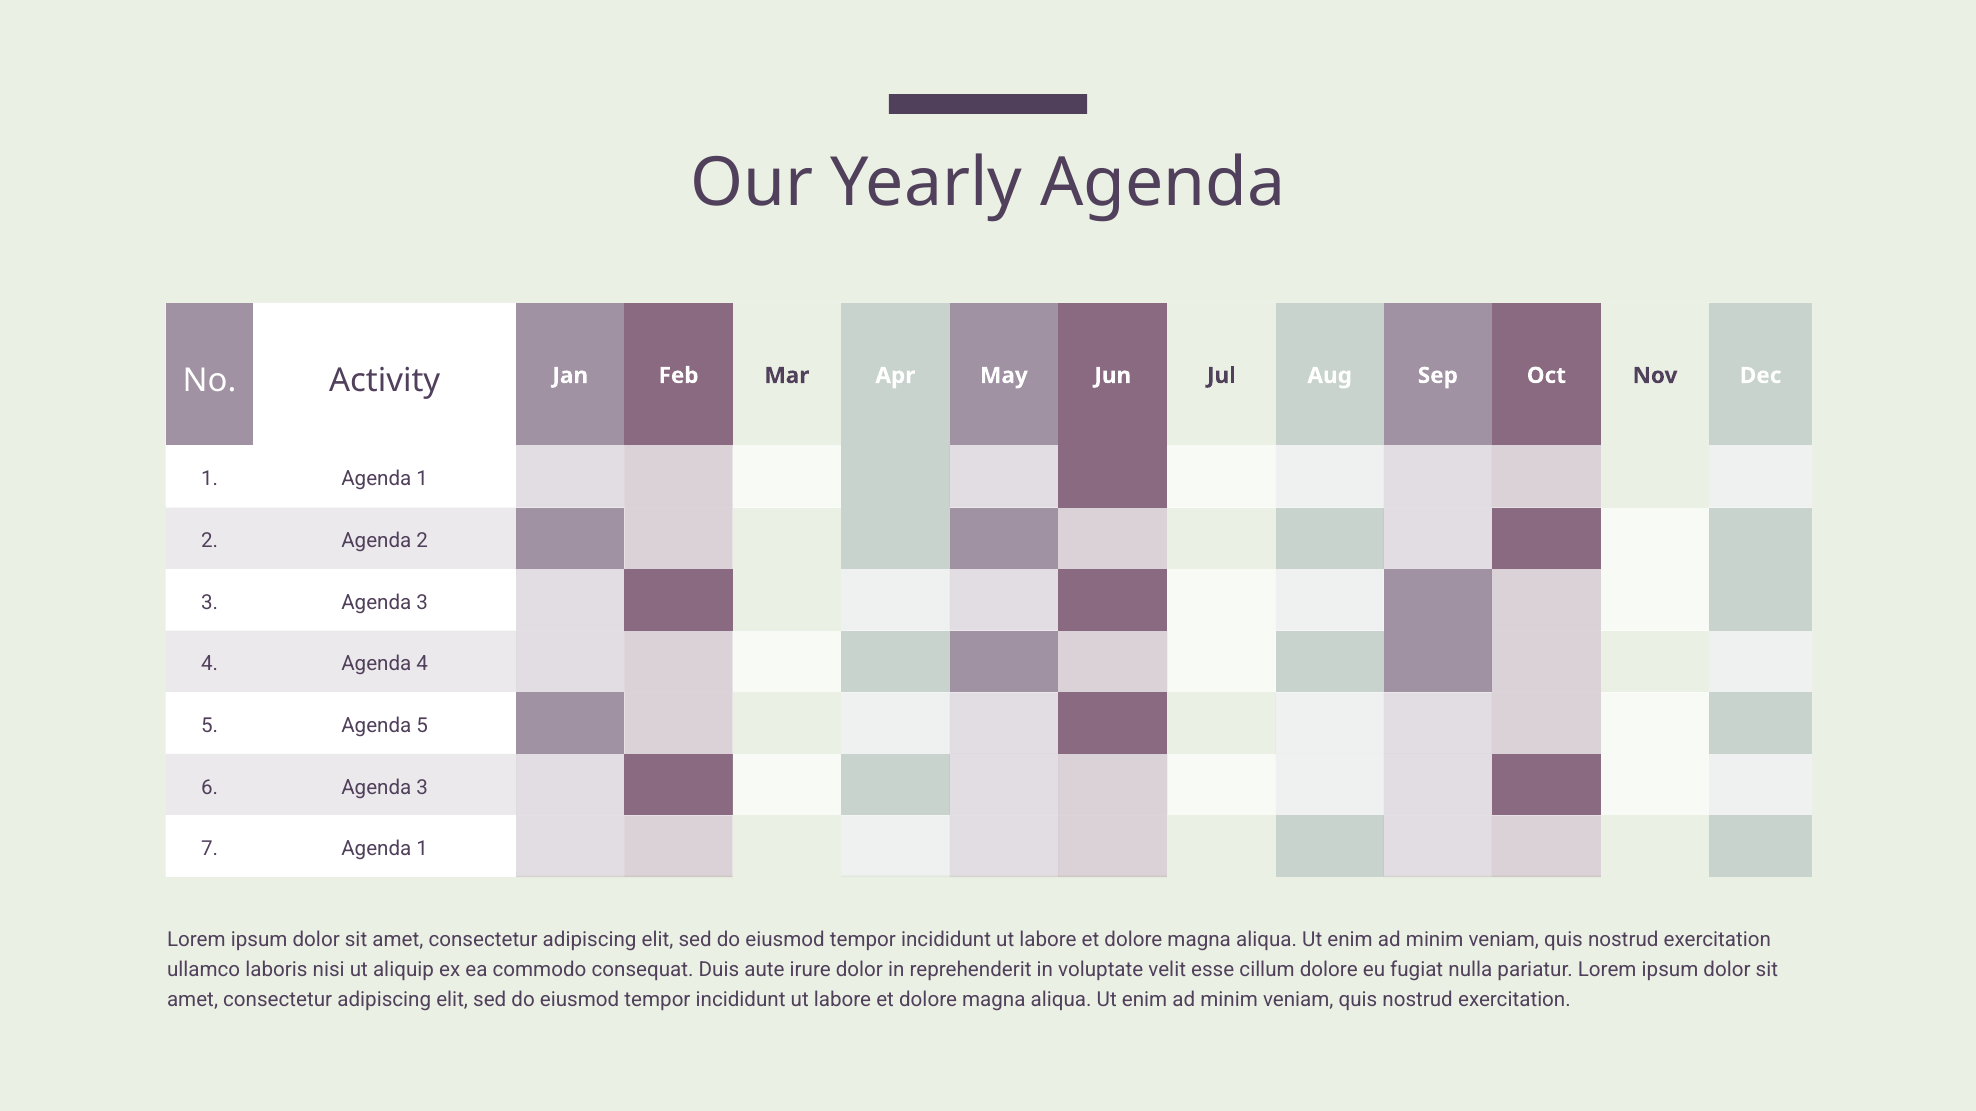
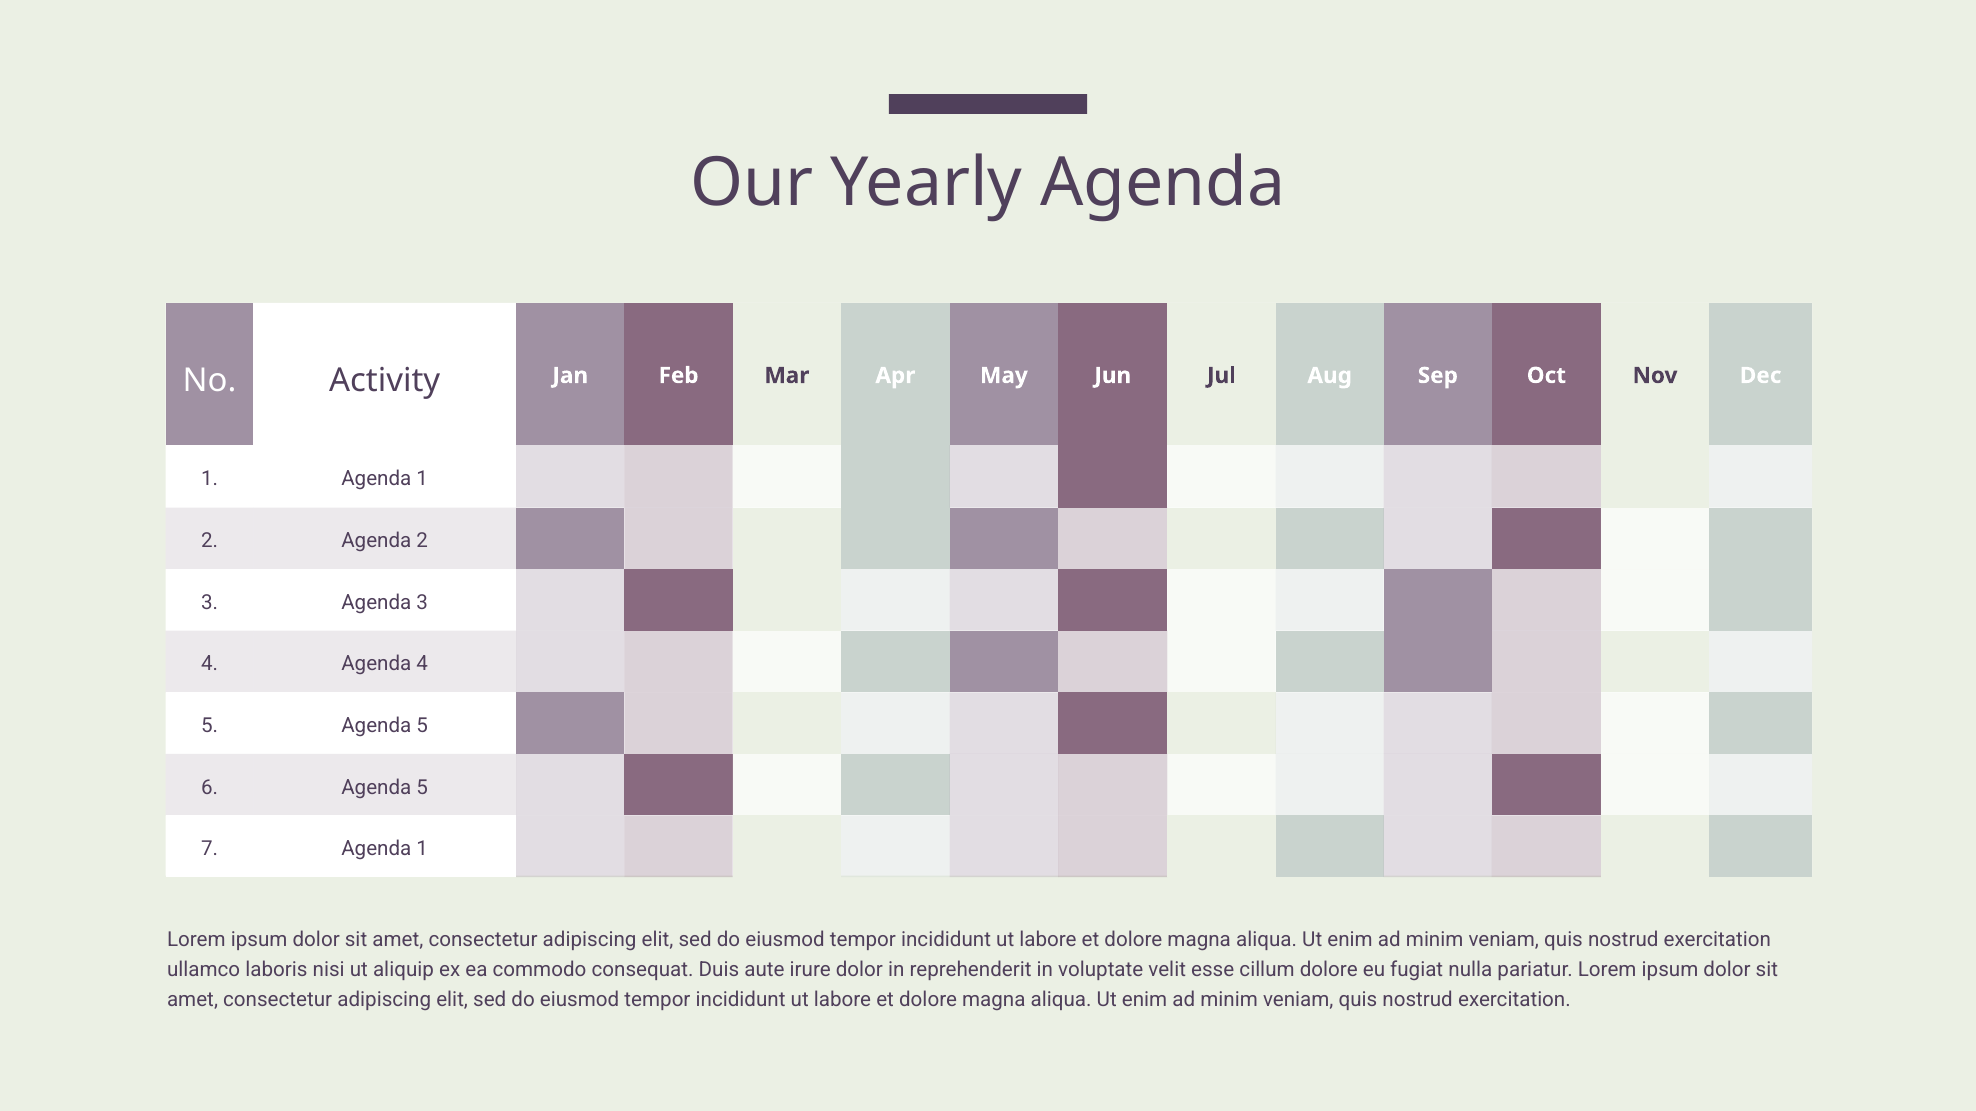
6 Agenda 3: 3 -> 5 (422, 788)
